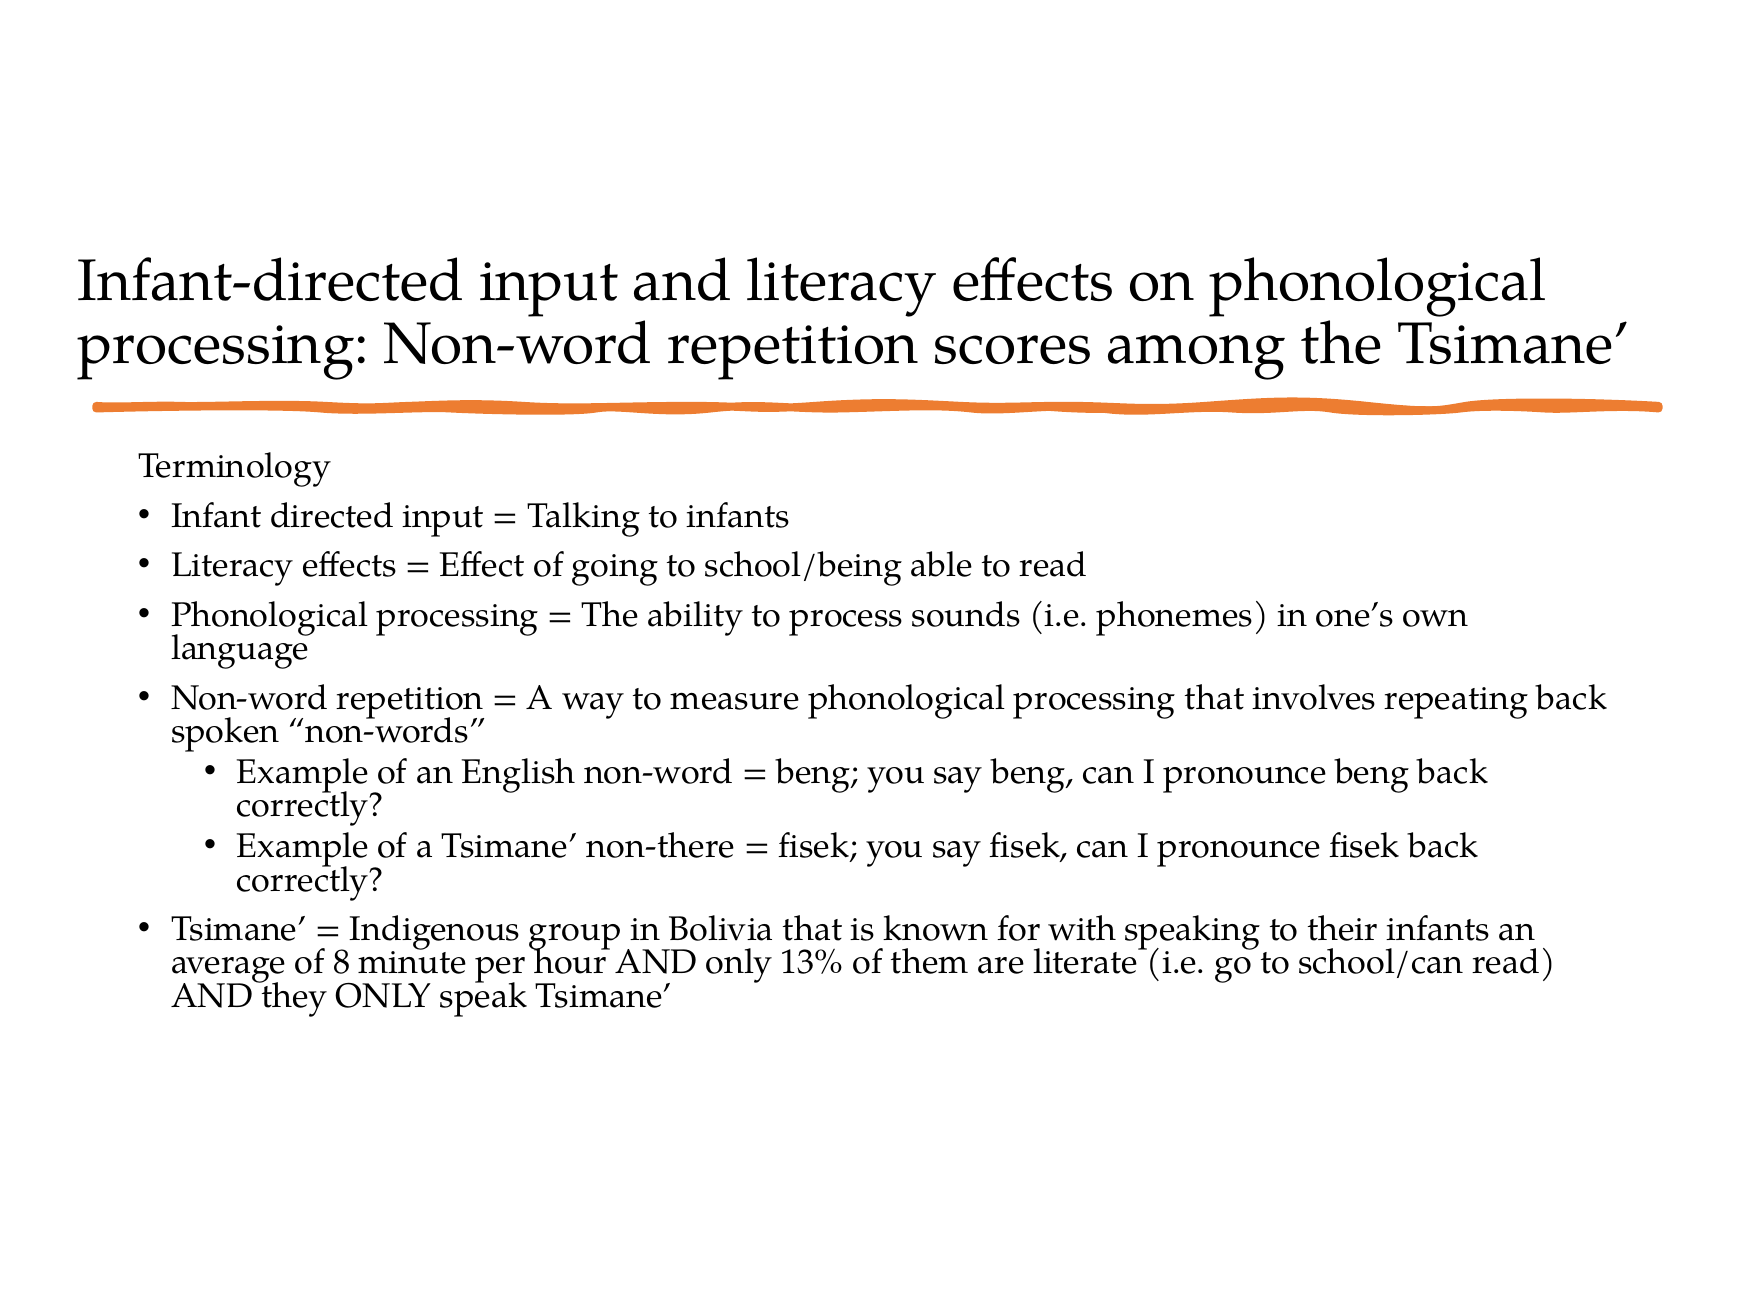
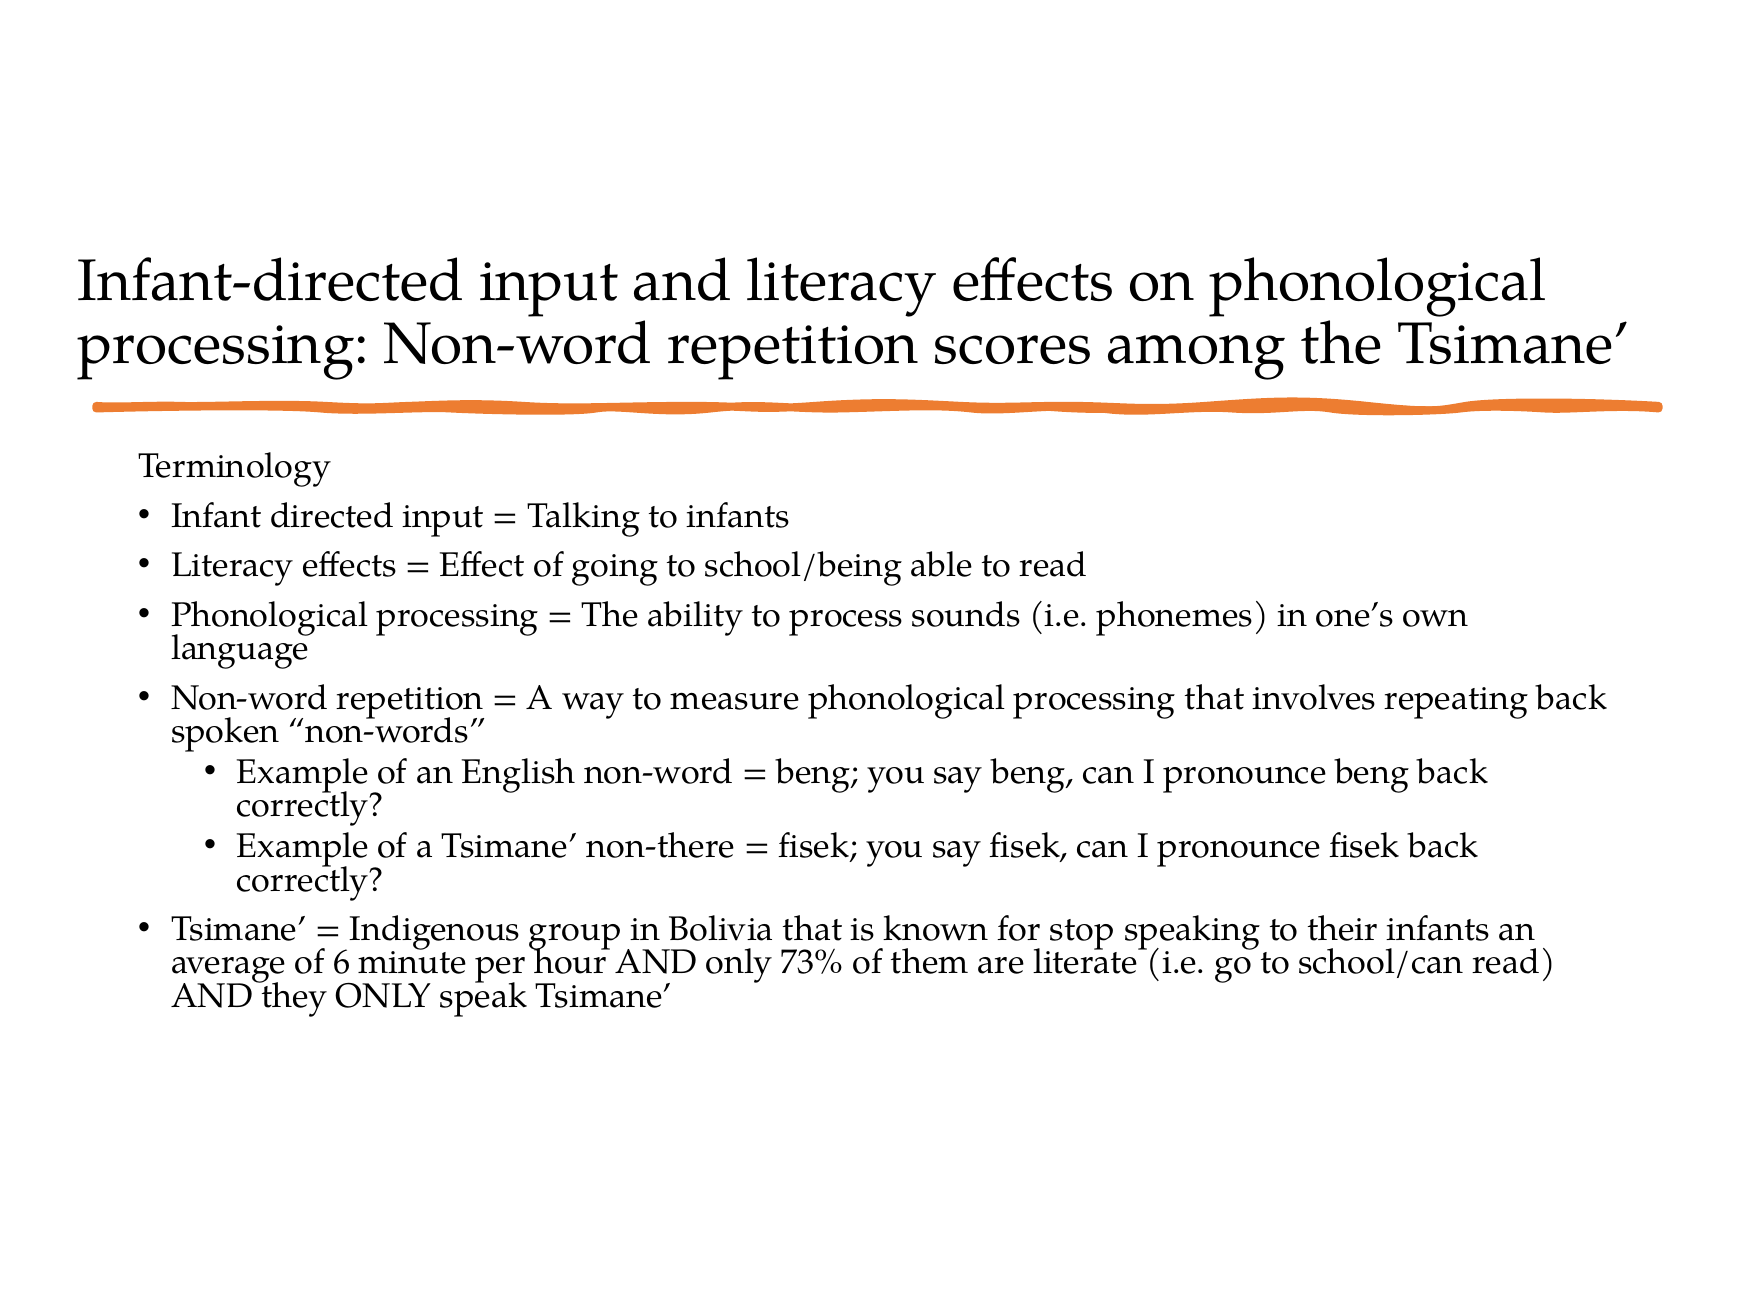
with: with -> stop (1082, 930)
8: 8 -> 6 (342, 963)
13%: 13% -> 73% (812, 963)
